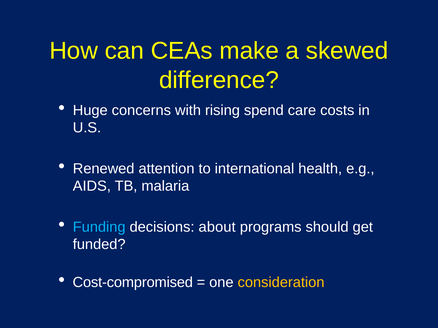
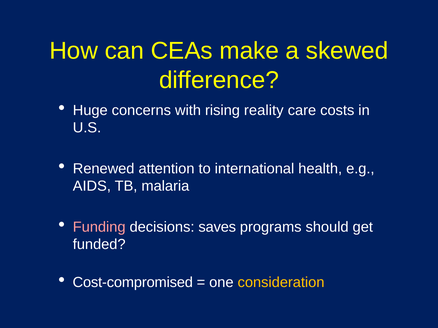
spend: spend -> reality (264, 111)
Funding colour: light blue -> pink (99, 227)
about: about -> saves (217, 227)
